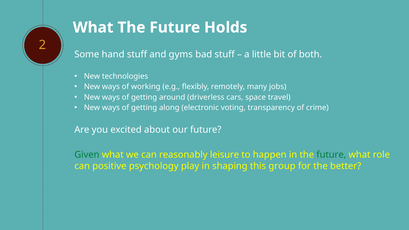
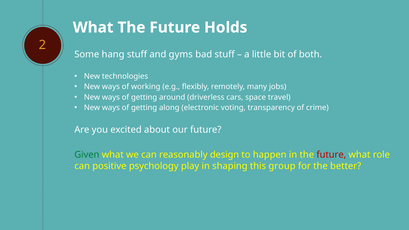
hand: hand -> hang (113, 54)
leisure: leisure -> design (225, 155)
future colour: green -> red (331, 155)
